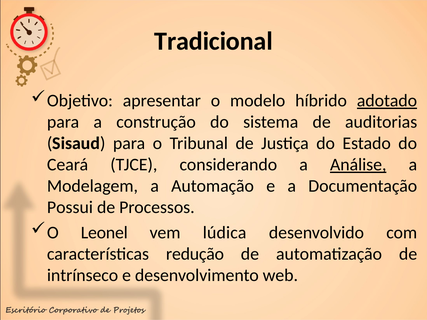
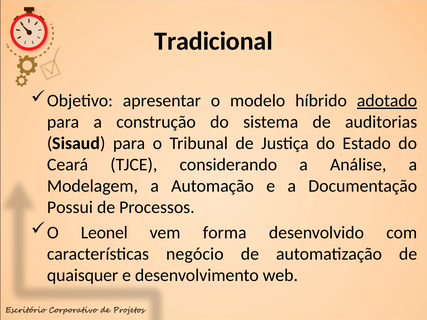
Análise underline: present -> none (358, 165)
lúdica: lúdica -> forma (225, 233)
redução: redução -> negócio (195, 254)
intrínseco: intrínseco -> quaisquer (83, 275)
